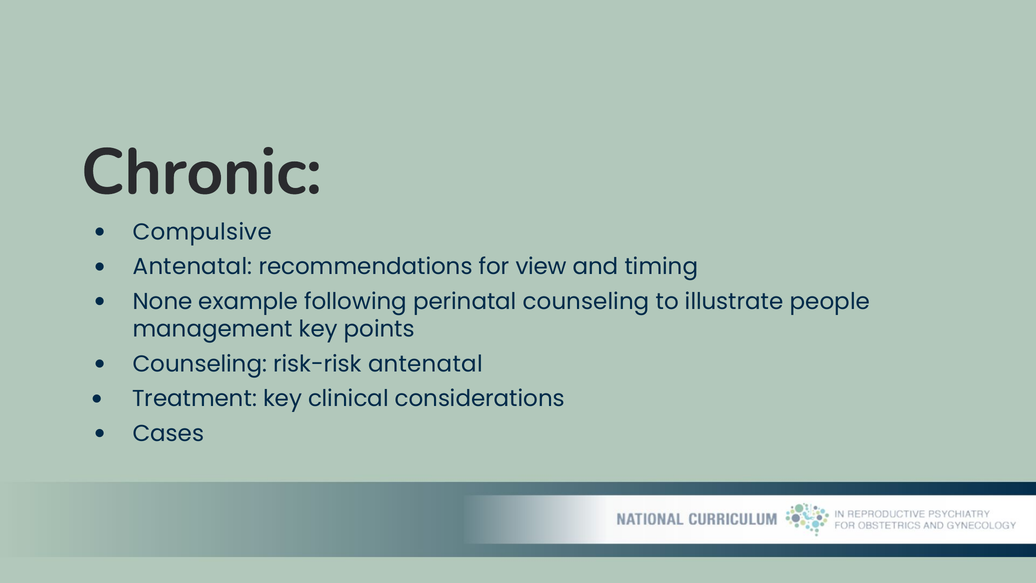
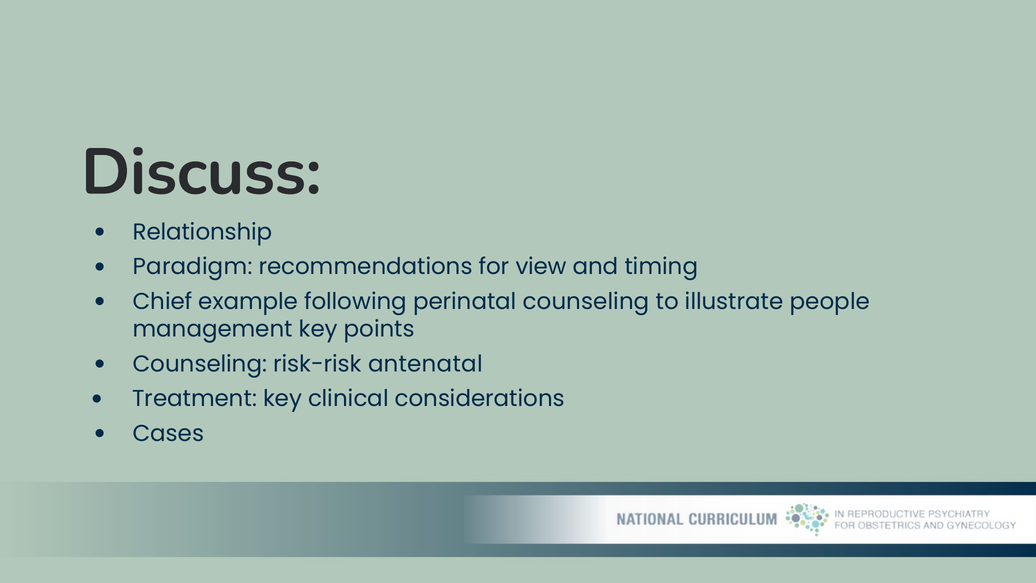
Chronic: Chronic -> Discuss (201, 172)
Compulsive: Compulsive -> Relationship (203, 232)
Antenatal: Antenatal -> Paradigm (193, 267)
None: None -> Chief (163, 301)
